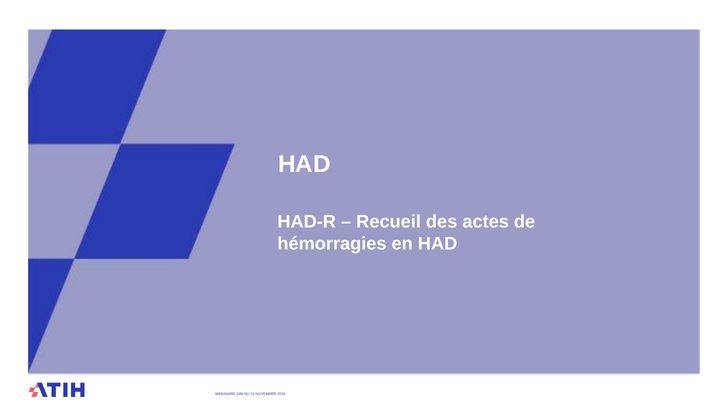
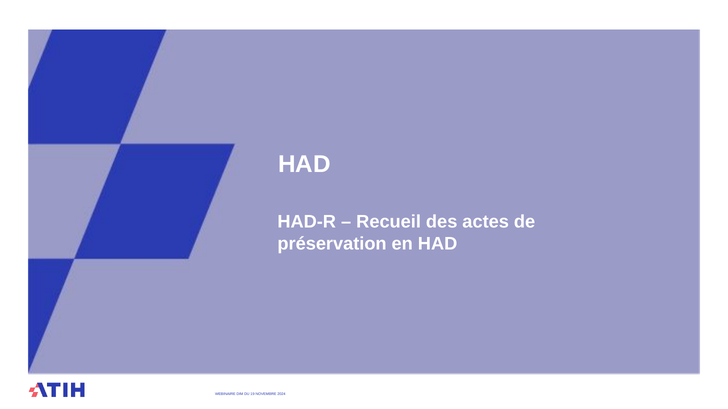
hémorragies: hémorragies -> préservation (332, 244)
